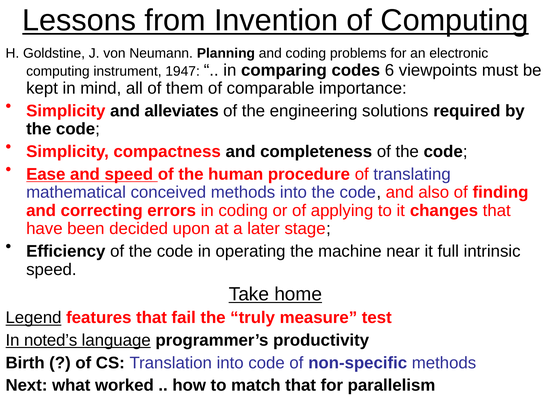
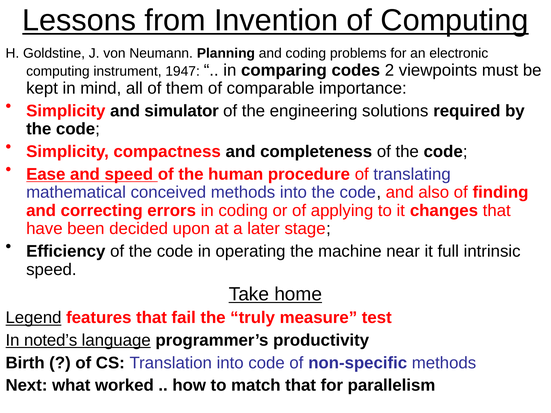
6: 6 -> 2 (389, 70)
alleviates: alleviates -> simulator (182, 111)
